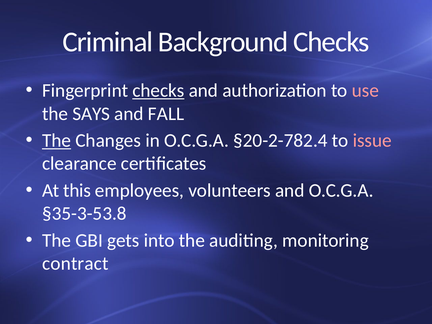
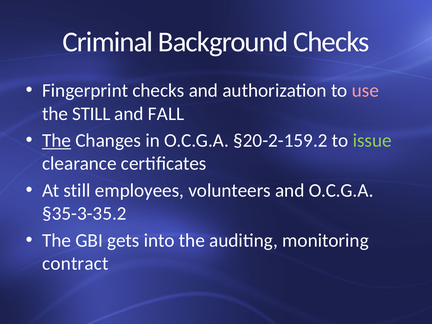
checks underline: present -> none (158, 91)
the SAYS: SAYS -> STILL (91, 114)
§20-2-782.4: §20-2-782.4 -> §20-2-159.2 (280, 141)
issue colour: pink -> light green (372, 141)
At this: this -> still (77, 190)
§35-3-53.8: §35-3-53.8 -> §35-3-35.2 (84, 214)
